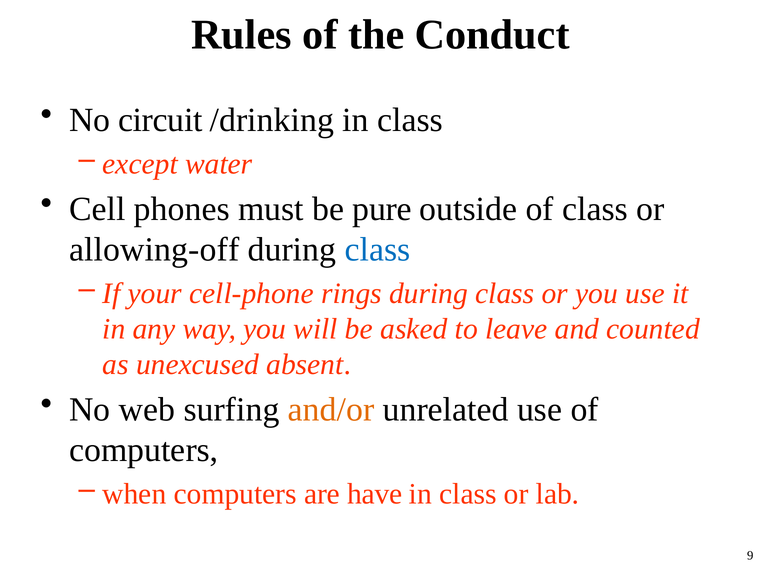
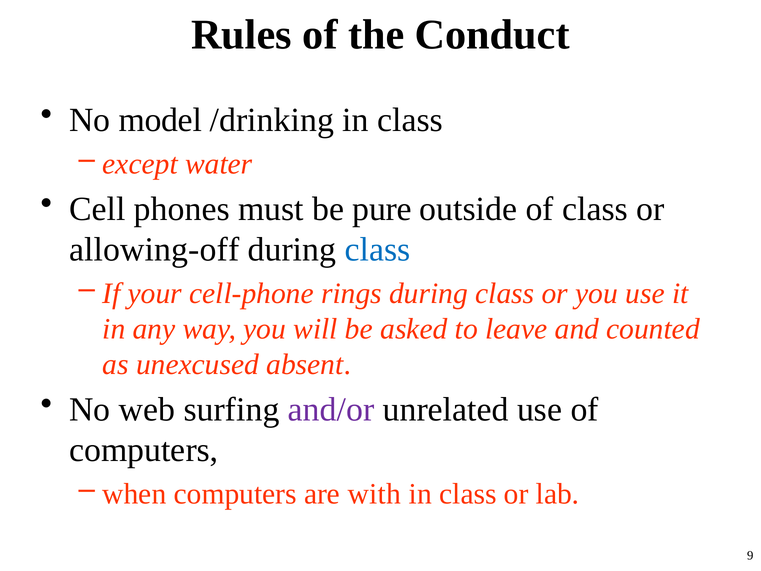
circuit: circuit -> model (160, 120)
and/or colour: orange -> purple (331, 409)
have: have -> with (374, 494)
